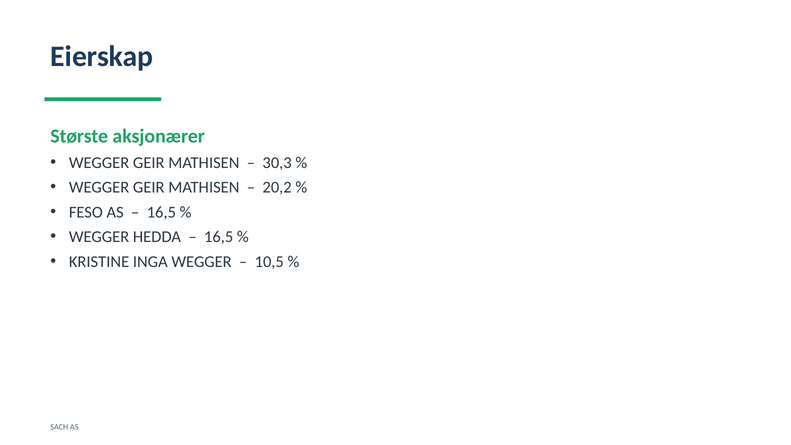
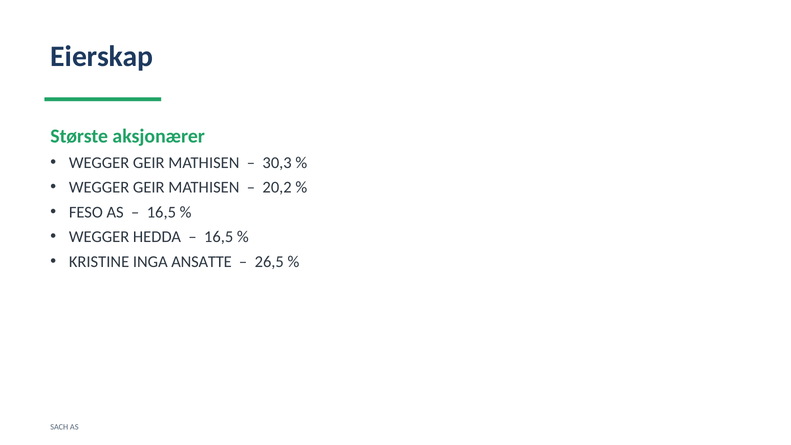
INGA WEGGER: WEGGER -> ANSATTE (202, 262)
10,5: 10,5 -> 26,5 (269, 262)
